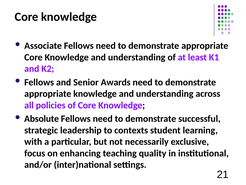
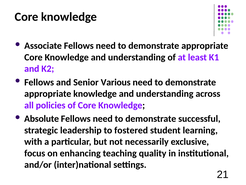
Awards: Awards -> Various (116, 82)
contexts: contexts -> fostered (131, 130)
